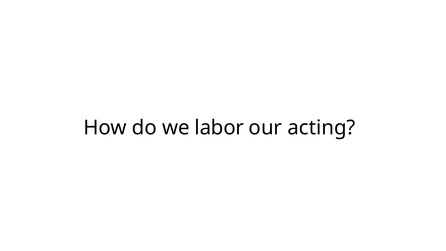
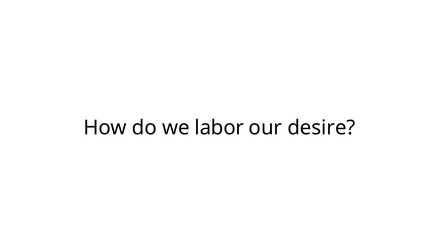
acting: acting -> desire (321, 128)
